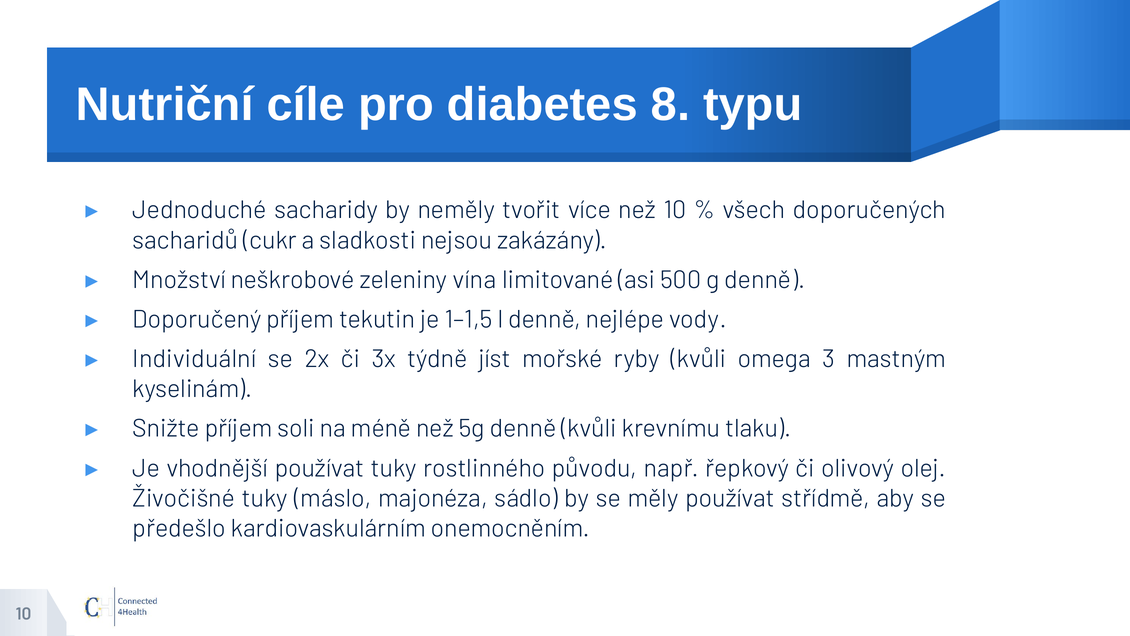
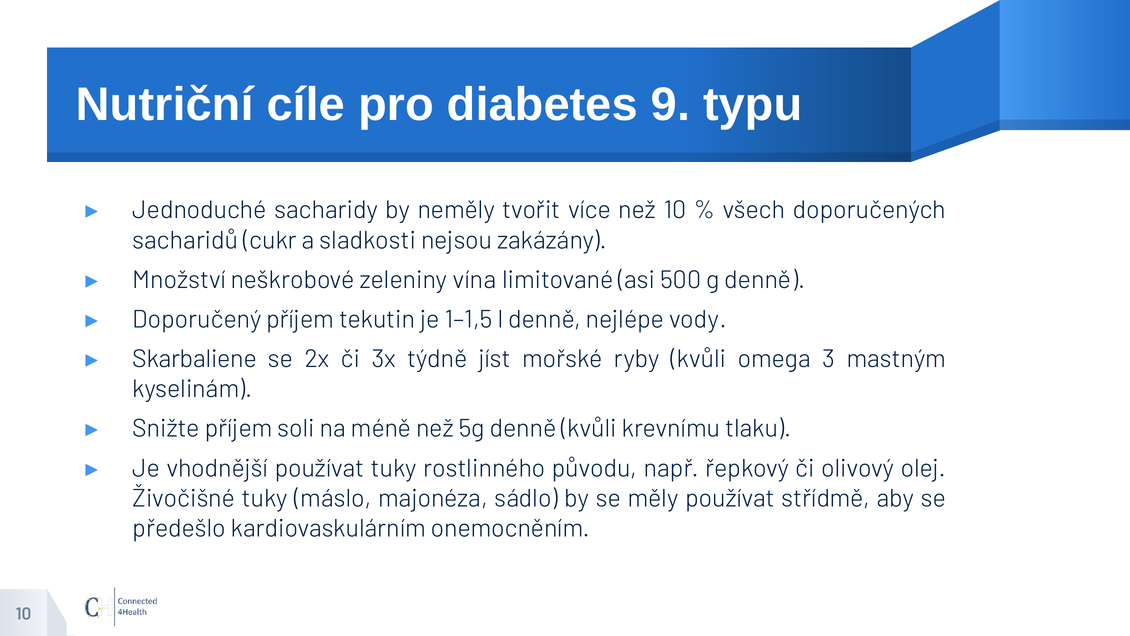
8: 8 -> 9 (670, 105)
Individuální: Individuální -> Skarbaliene (195, 359)
